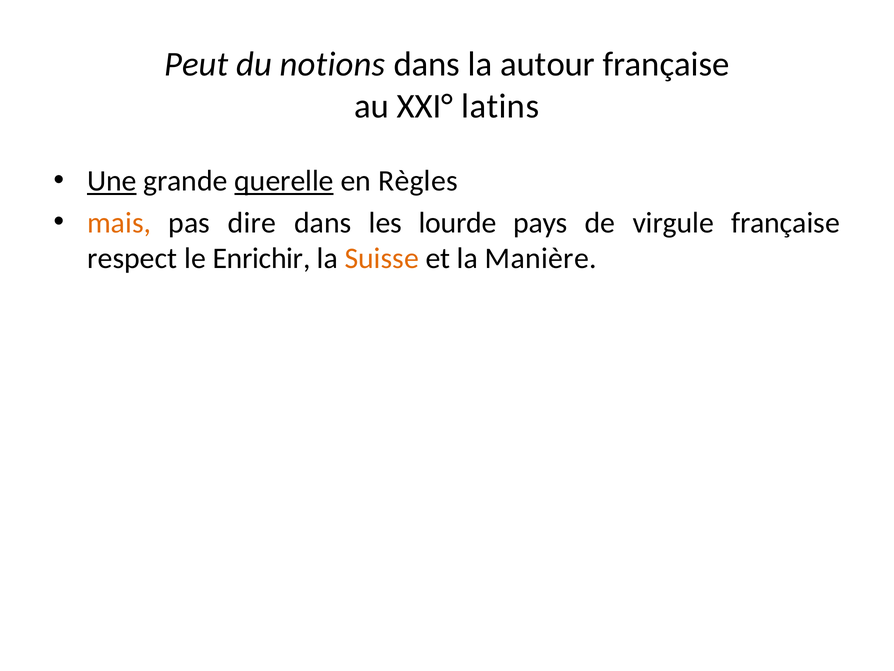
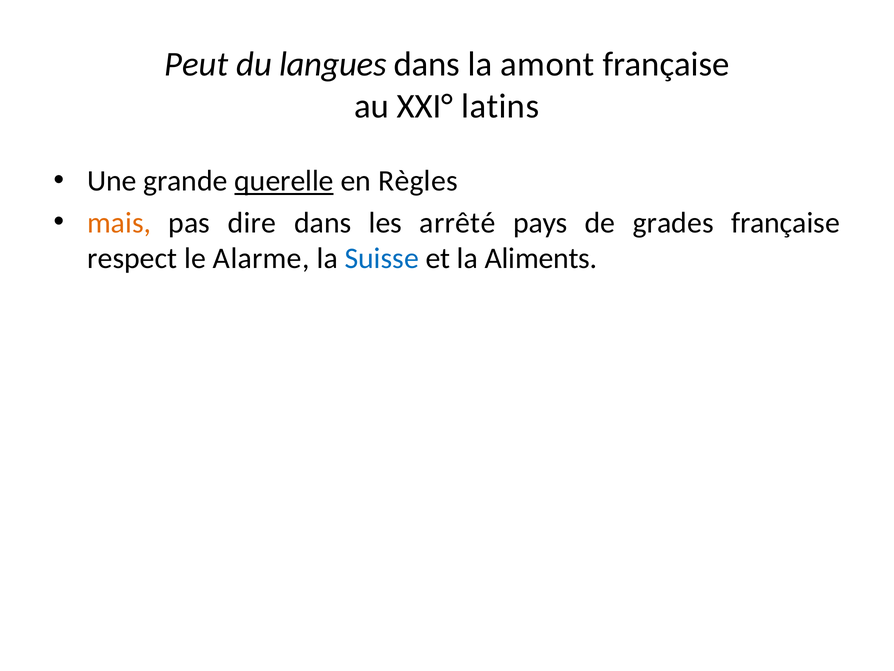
notions: notions -> langues (333, 64)
autour: autour -> amont (547, 64)
Une underline: present -> none (112, 181)
lourde: lourde -> arrêté (457, 223)
virgule: virgule -> grades (673, 223)
Enrichir: Enrichir -> Alarme (261, 258)
Suisse colour: orange -> blue (382, 258)
Manière: Manière -> Aliments (541, 258)
